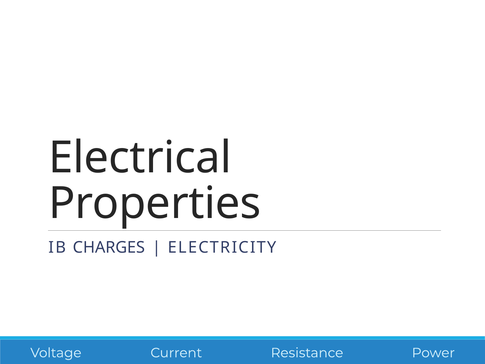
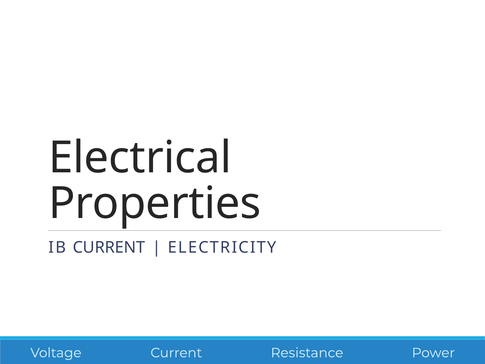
IB CHARGES: CHARGES -> CURRENT (109, 247)
